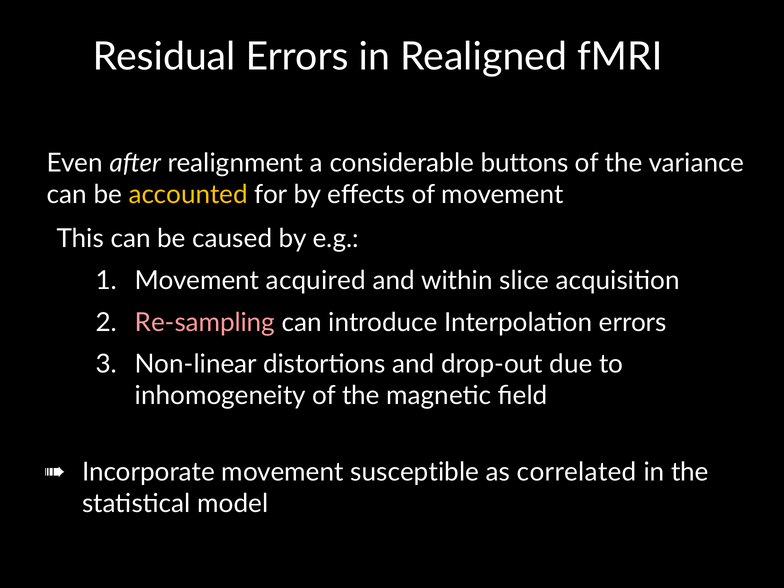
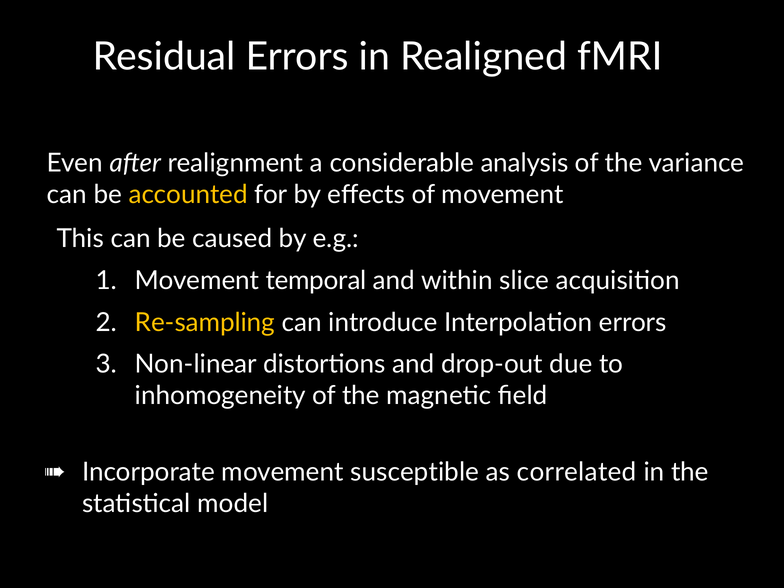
buttons: buttons -> analysis (525, 163)
acquired: acquired -> temporal (316, 281)
Re-sampling colour: pink -> yellow (205, 322)
